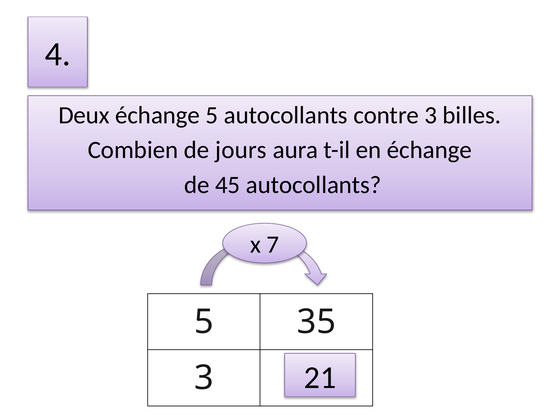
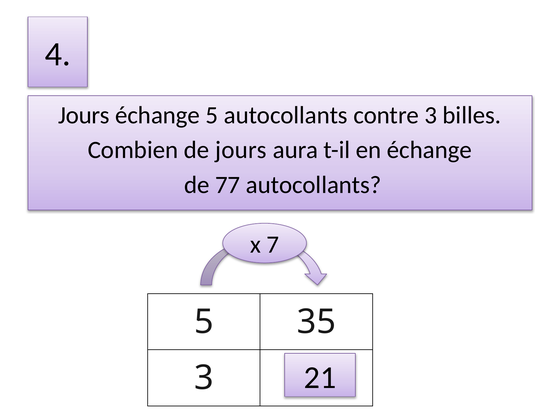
Deux: Deux -> Jours (84, 115)
45: 45 -> 77 (228, 185)
